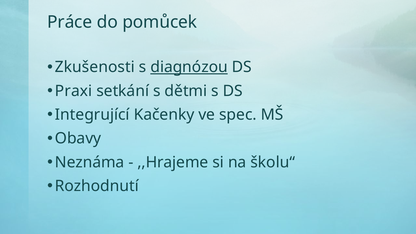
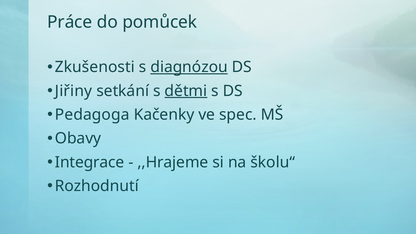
Praxi: Praxi -> Jiřiny (74, 91)
dětmi underline: none -> present (186, 91)
Integrující: Integrující -> Pedagoga (92, 115)
Neznáma: Neznáma -> Integrace (90, 162)
